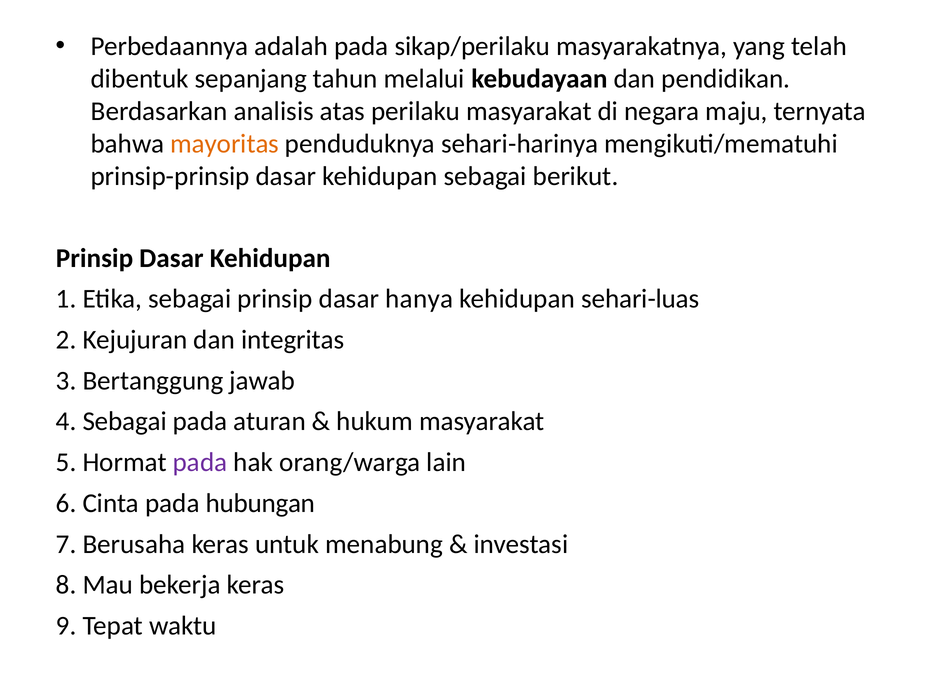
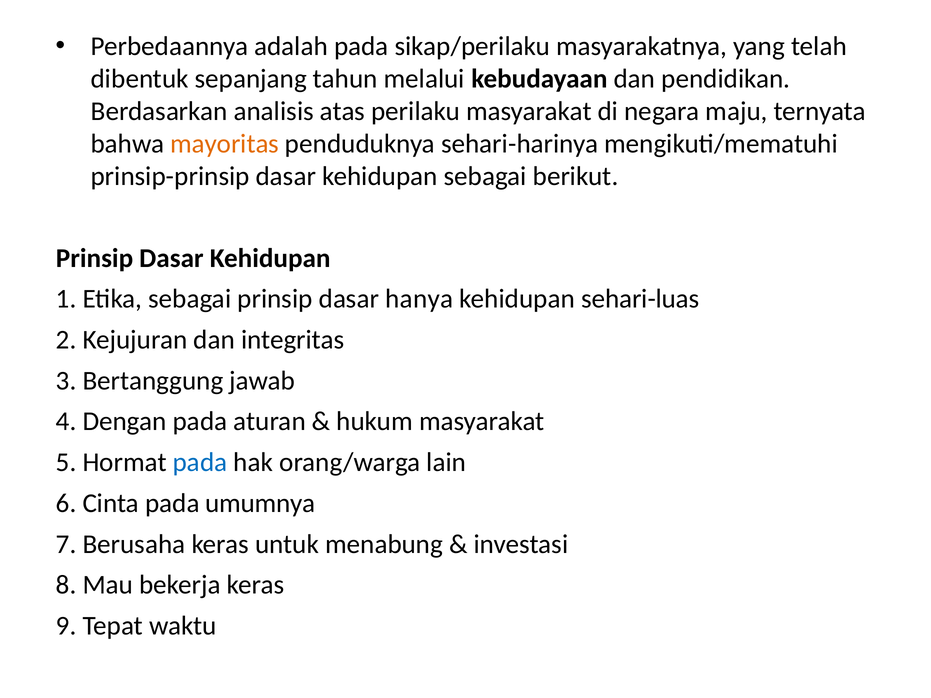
4 Sebagai: Sebagai -> Dengan (125, 422)
pada colour: purple -> blue (200, 463)
hubungan: hubungan -> umumnya (260, 503)
